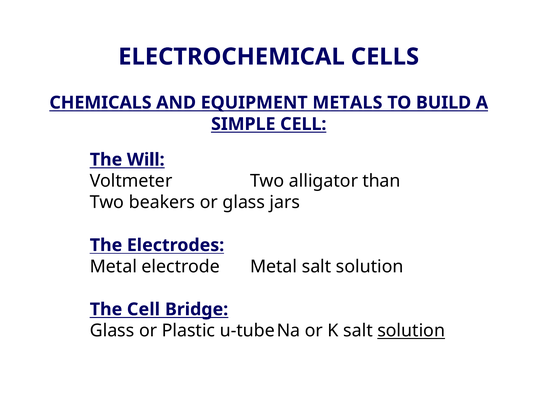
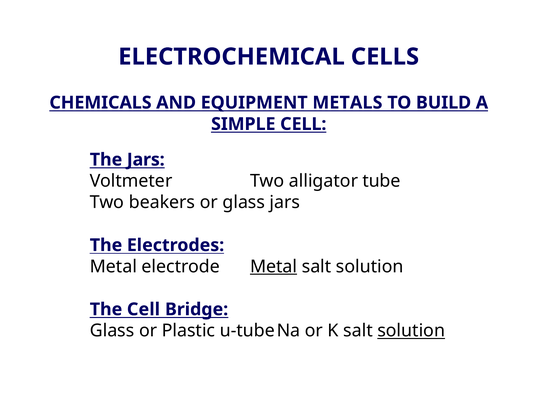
The Will: Will -> Jars (146, 159)
than: than -> tube (381, 181)
Metal underline: none -> present (274, 266)
